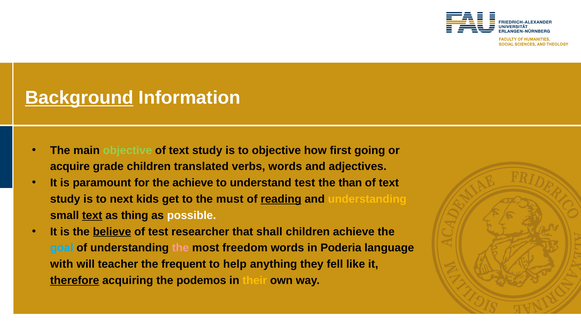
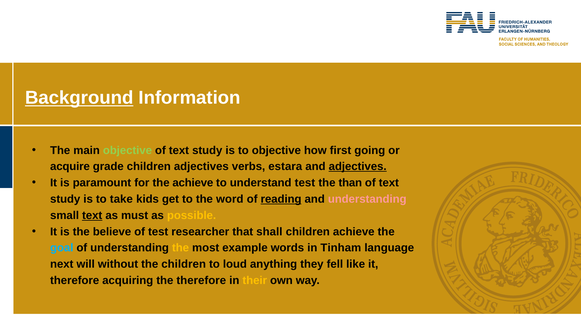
children translated: translated -> adjectives (201, 166)
verbs words: words -> estara (285, 166)
adjectives underline: none -> present (358, 166)
next: next -> take (121, 199)
must: must -> word (230, 199)
understanding colour: yellow -> pink (367, 199)
thing: thing -> must (135, 215)
possible colour: white -> yellow (192, 215)
believe underline: present -> none (112, 232)
the colour: pink -> yellow (181, 248)
freedom: freedom -> example (245, 248)
Poderia: Poderia -> Tinham (341, 248)
with: with -> next (62, 264)
teacher: teacher -> without (118, 264)
the frequent: frequent -> children (184, 264)
help: help -> loud (235, 264)
therefore underline: present -> none (75, 280)
the podemos: podemos -> therefore (201, 280)
